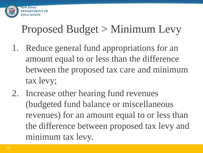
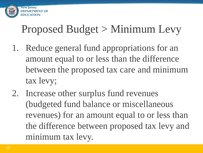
hearing: hearing -> surplus (92, 93)
